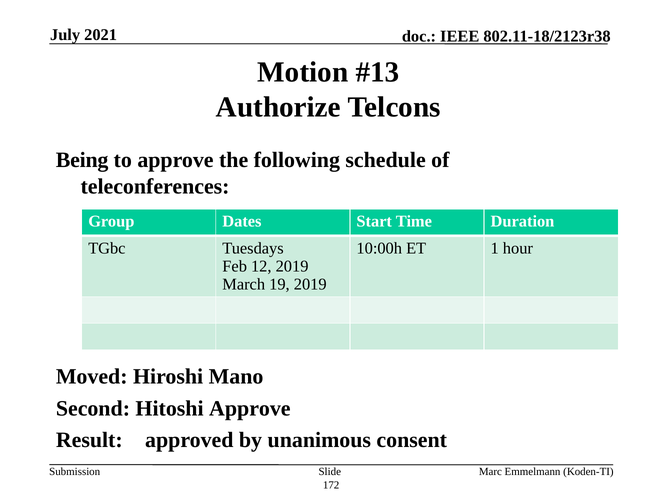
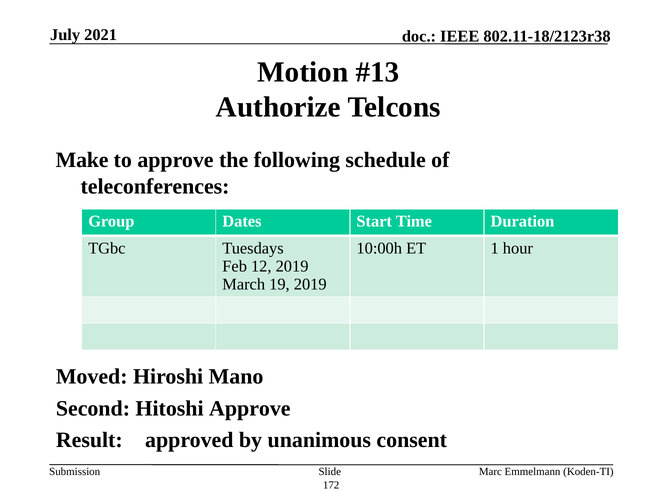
Being: Being -> Make (82, 160)
